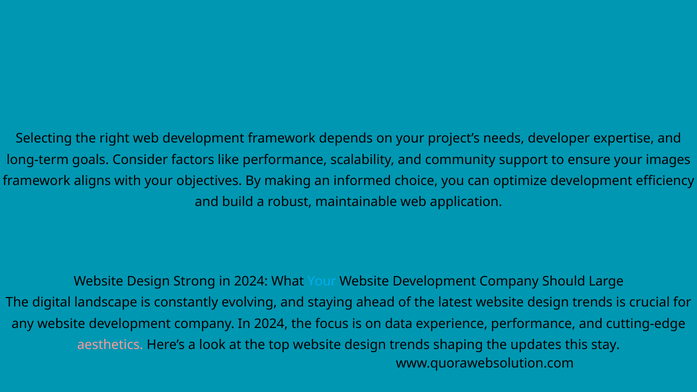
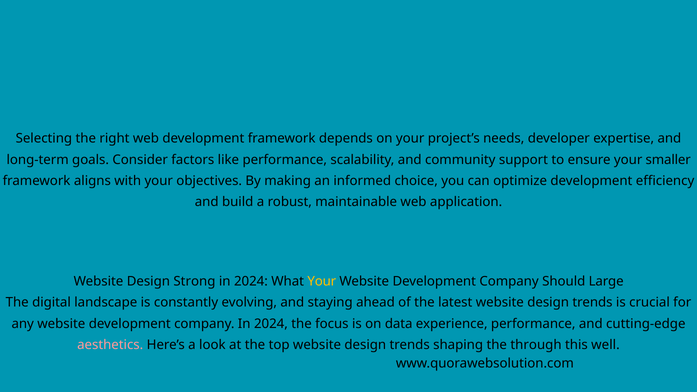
images: images -> smaller (668, 160)
Your colour: light blue -> yellow (322, 281)
updates: updates -> through (536, 345)
stay: stay -> well (606, 345)
